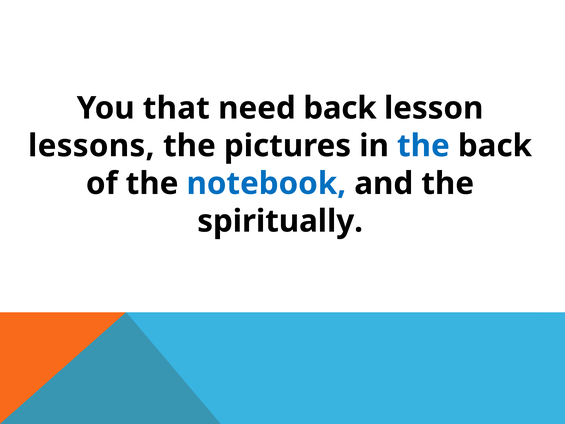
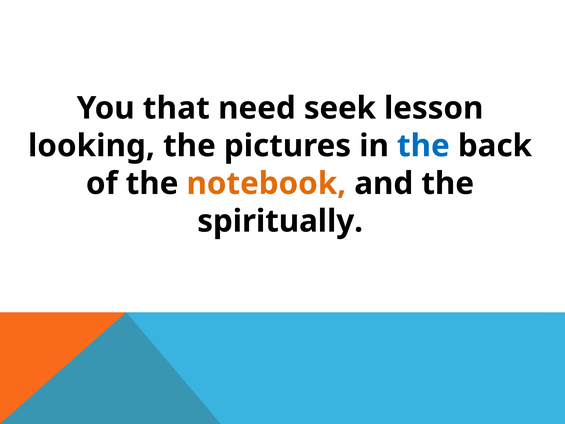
need back: back -> seek (340, 108)
lessons: lessons -> looking (91, 146)
notebook colour: blue -> orange (266, 183)
